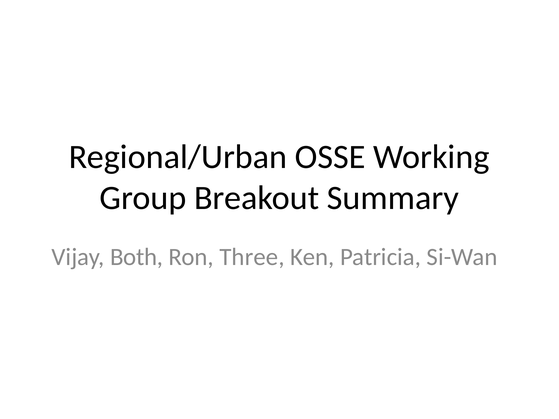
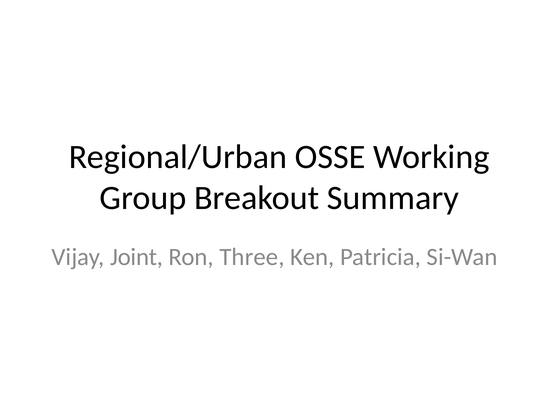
Both: Both -> Joint (137, 257)
